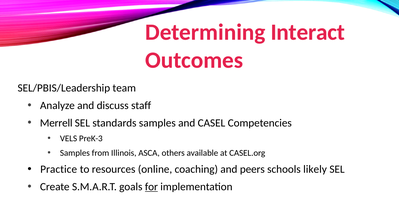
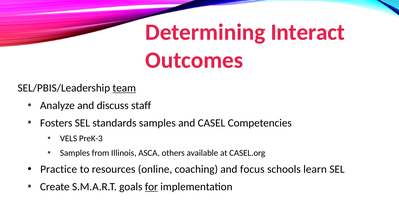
team underline: none -> present (124, 88)
Merrell: Merrell -> Fosters (56, 123)
peers: peers -> focus (252, 170)
likely: likely -> learn (315, 170)
